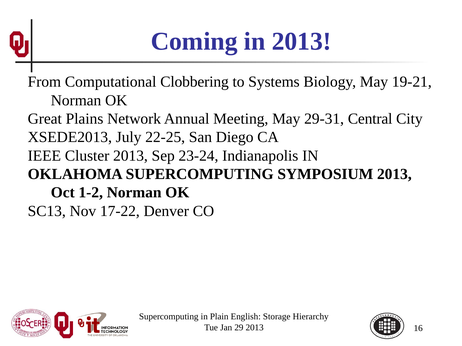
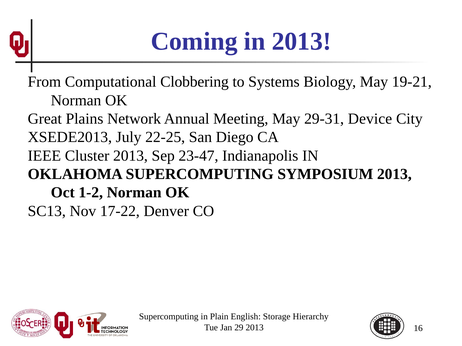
Central: Central -> Device (370, 119)
23-24: 23-24 -> 23-47 (198, 156)
